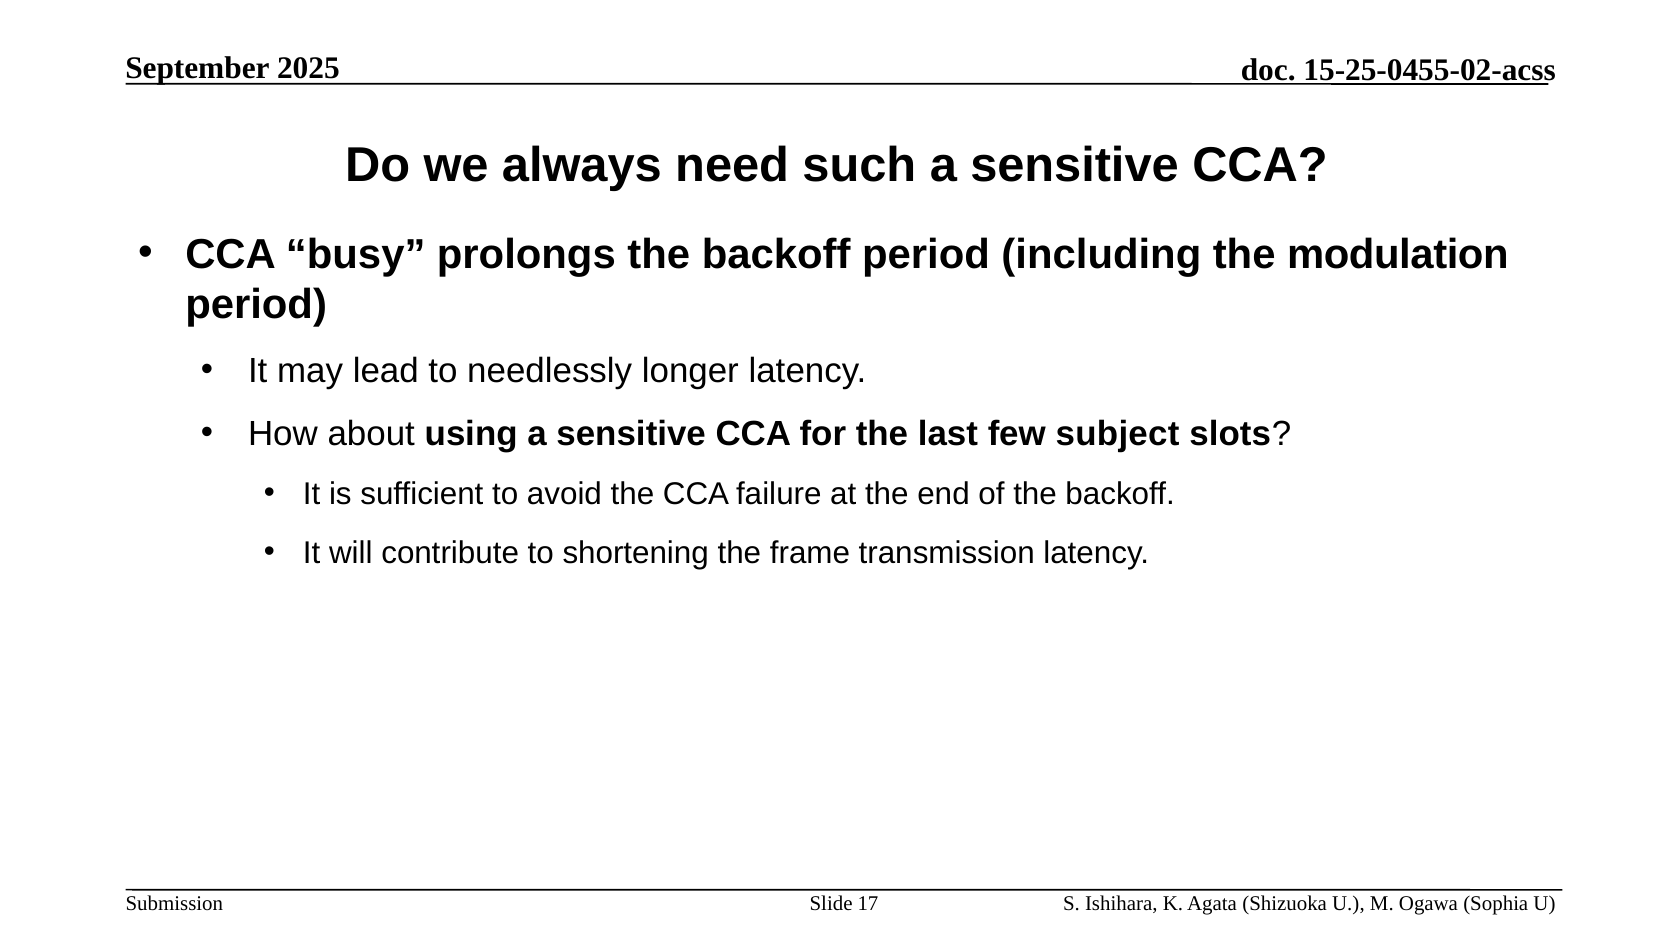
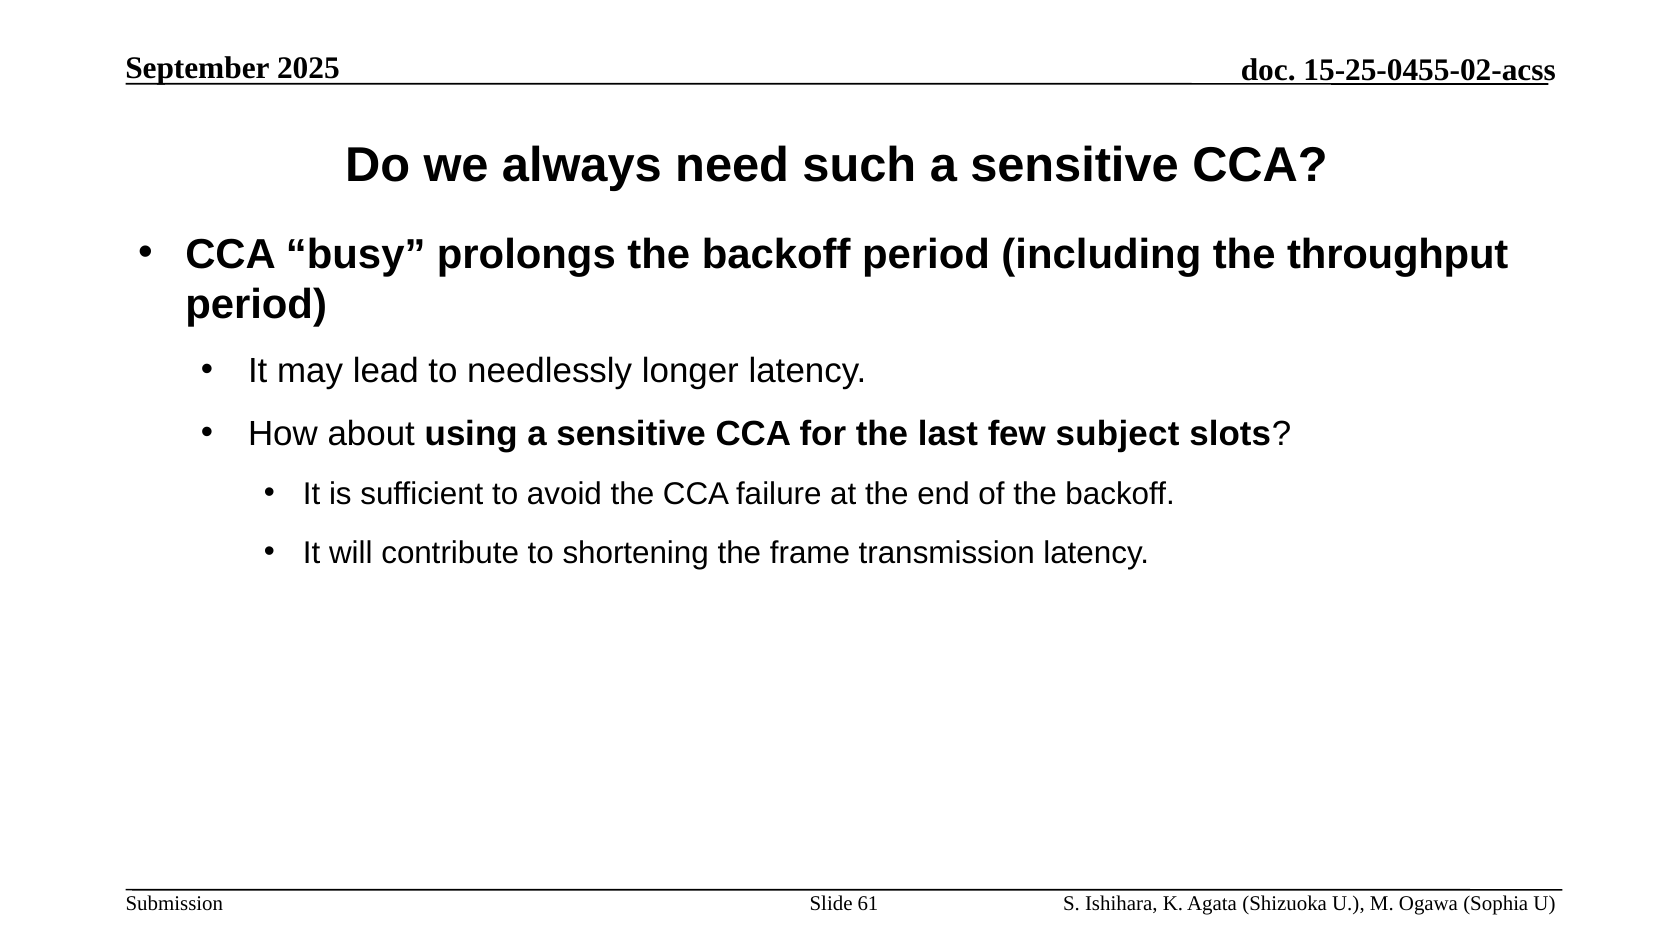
modulation: modulation -> throughput (1398, 254)
17: 17 -> 61 (868, 903)
